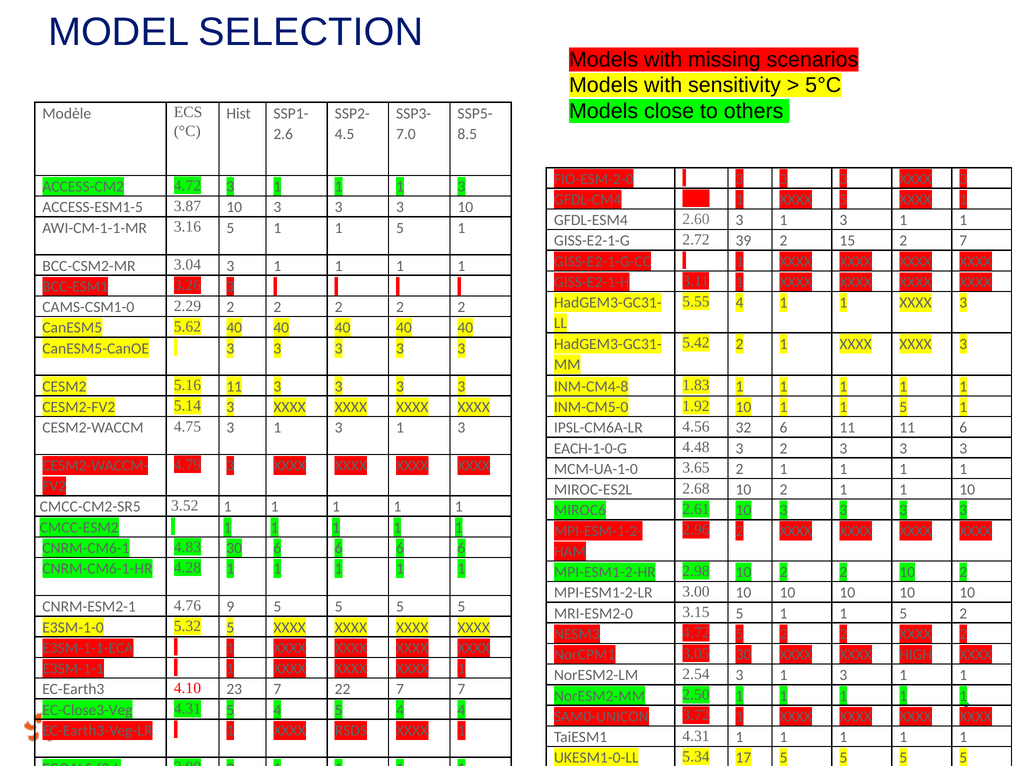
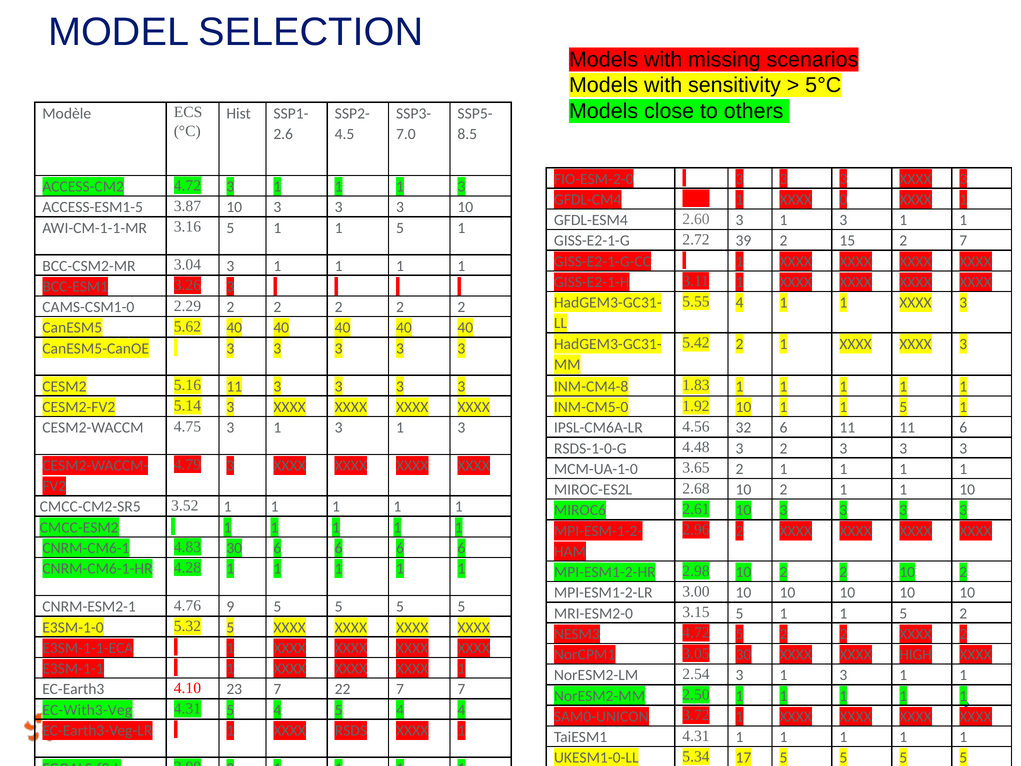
XXXX 5: 5 -> 0 (843, 199)
EACH-1-0-G: EACH-1-0-G -> RSDS-1-0-G (590, 448)
EC-Close3-Veg: EC-Close3-Veg -> EC-With3-Veg (87, 710)
